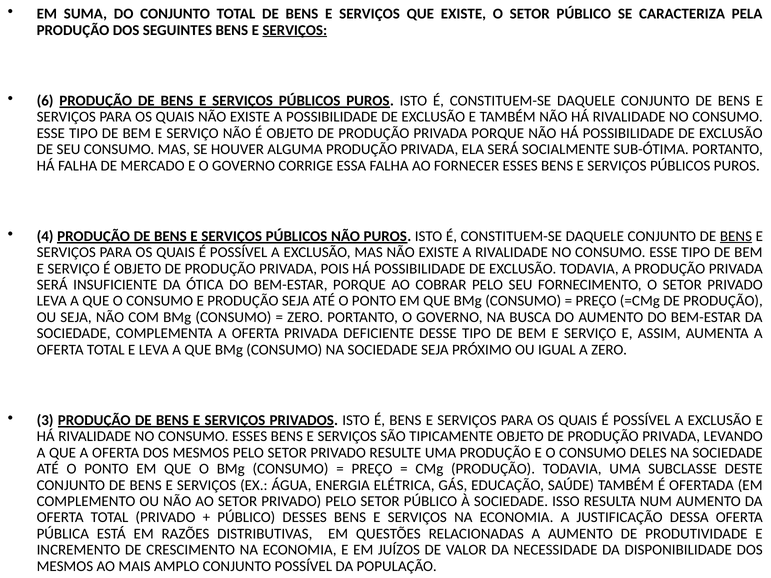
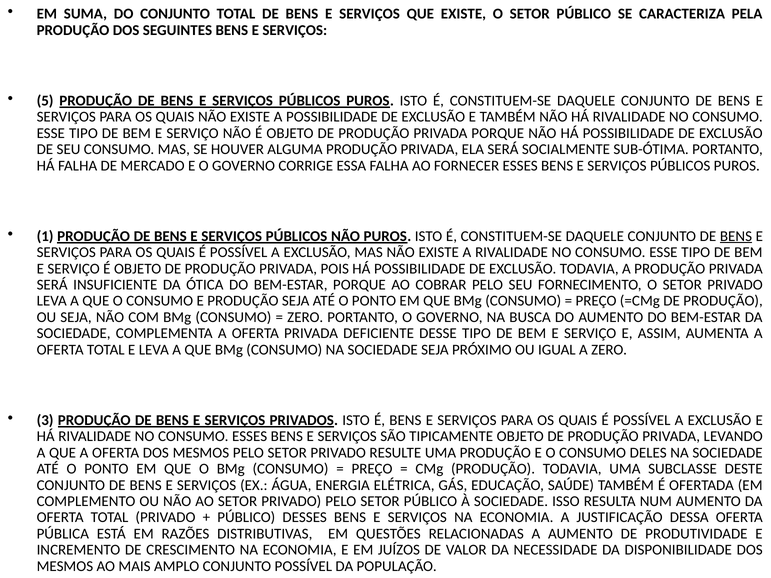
SERVIÇOS underline: present -> none (295, 30)
6: 6 -> 5 (45, 101)
4: 4 -> 1 (45, 236)
